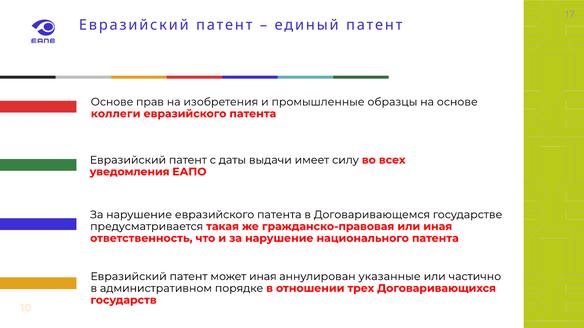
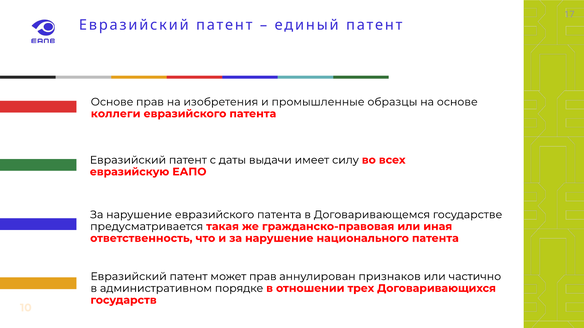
уведомления: уведомления -> евразийскую (130, 172)
может иная: иная -> прав (263, 277)
указанные: указанные -> признаков (390, 277)
